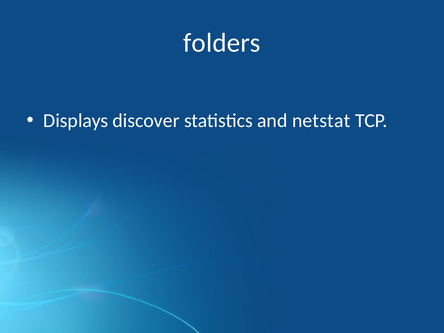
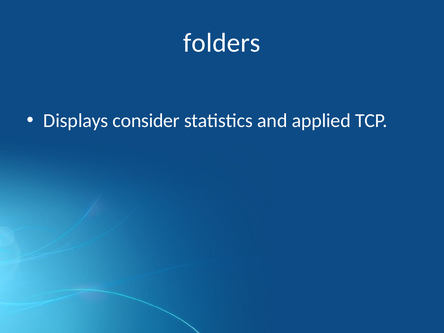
discover: discover -> consider (146, 121)
netstat: netstat -> applied (321, 121)
